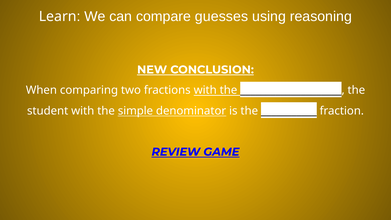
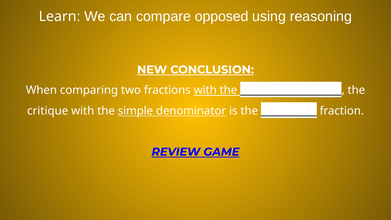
guesses: guesses -> opposed (222, 17)
student: student -> critique (48, 111)
